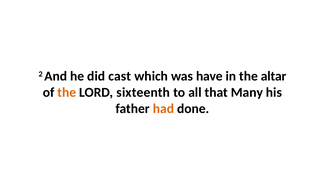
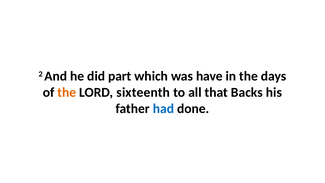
cast: cast -> part (120, 76)
altar: altar -> days (274, 76)
Many: Many -> Backs (247, 92)
had colour: orange -> blue (163, 109)
